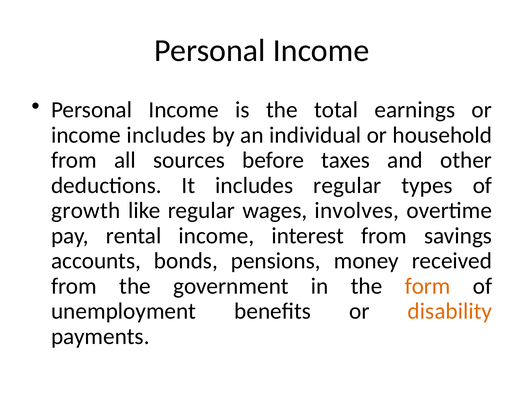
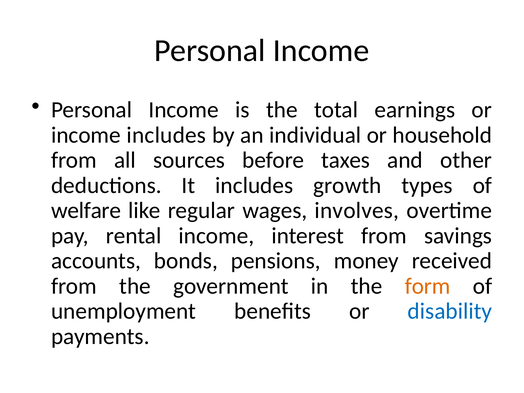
includes regular: regular -> growth (347, 185)
growth: growth -> welfare (86, 211)
disability colour: orange -> blue (450, 311)
